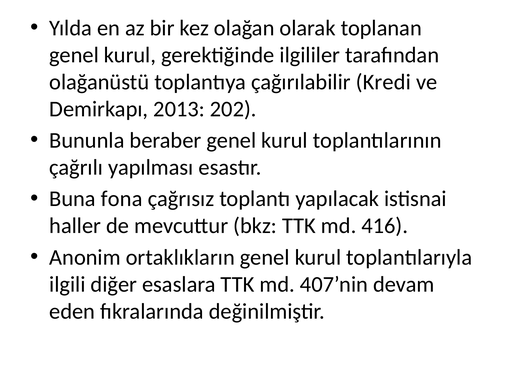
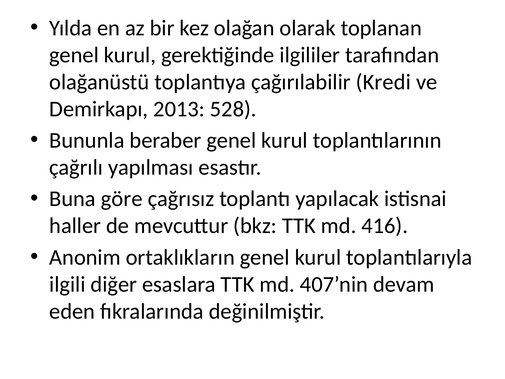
202: 202 -> 528 (233, 109)
fona: fona -> göre (122, 199)
